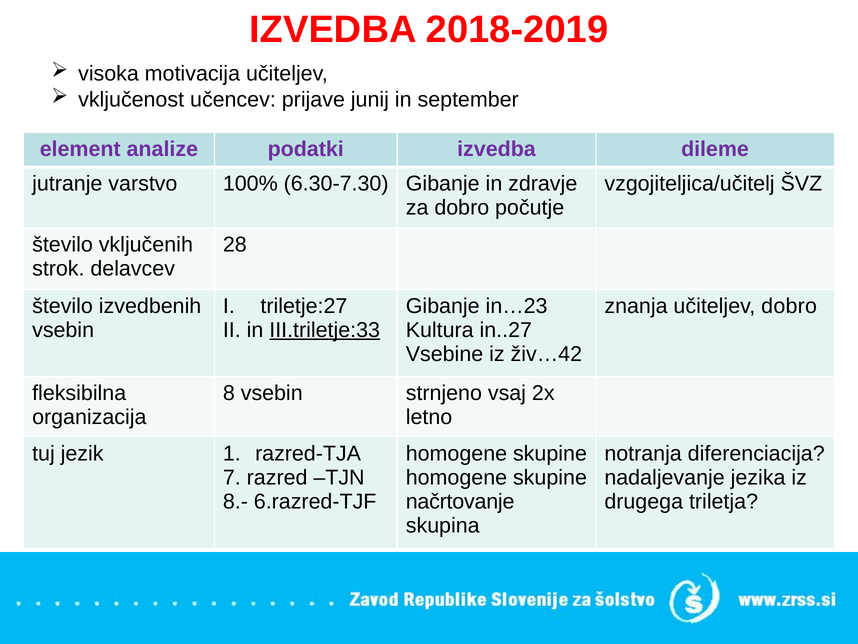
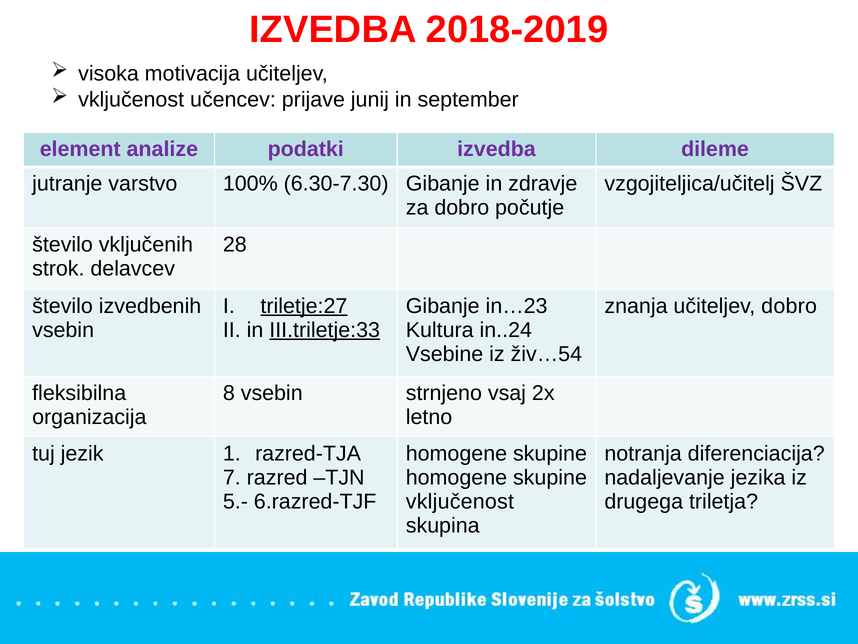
triletje:27 underline: none -> present (304, 306)
in..27: in..27 -> in..24 (506, 330)
živ…42: živ…42 -> živ…54 (546, 354)
8.-: 8.- -> 5.- (235, 501)
načrtovanje: načrtovanje -> vključenost (460, 501)
